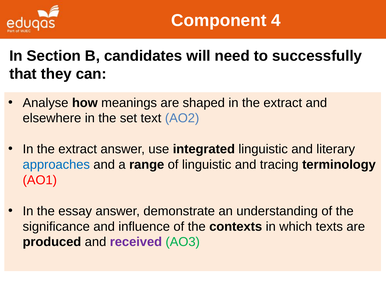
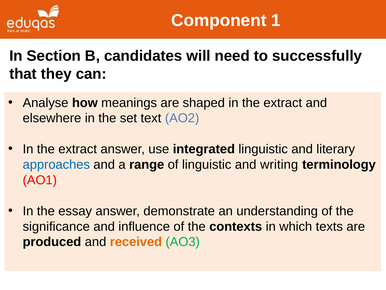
4: 4 -> 1 (276, 20)
tracing: tracing -> writing (279, 164)
received colour: purple -> orange (136, 242)
